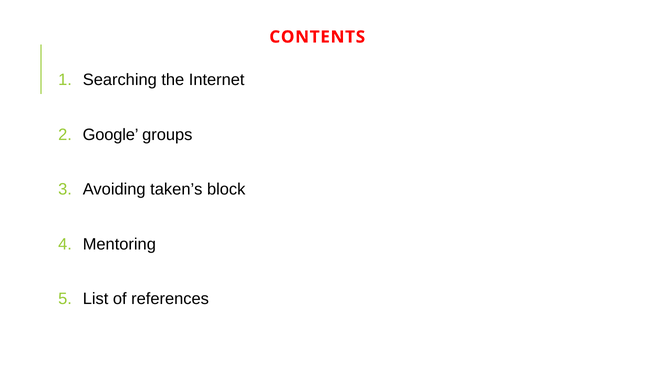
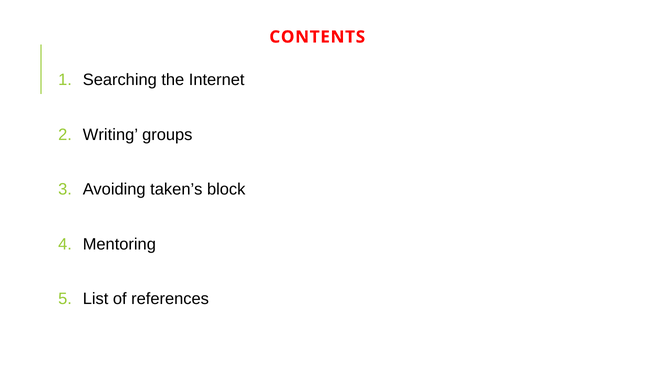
Google: Google -> Writing (110, 135)
